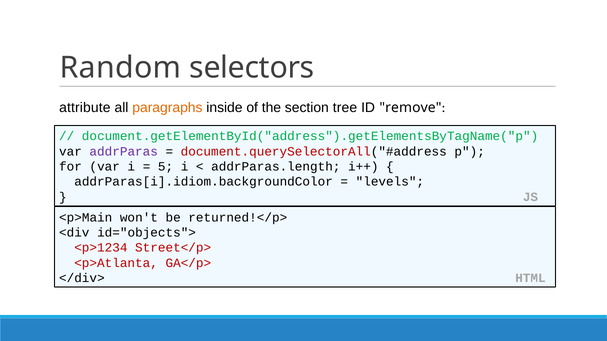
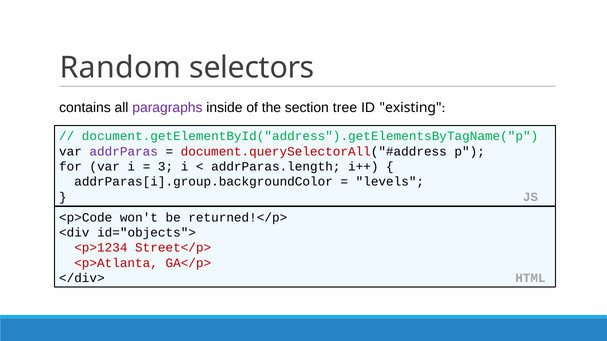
attribute: attribute -> contains (85, 108)
paragraphs colour: orange -> purple (167, 108)
remove: remove -> existing (411, 108)
5: 5 -> 3 (166, 167)
addrParas[i].idiom.backgroundColor: addrParas[i].idiom.backgroundColor -> addrParas[i].group.backgroundColor (204, 182)
<p>Main: <p>Main -> <p>Code (86, 218)
